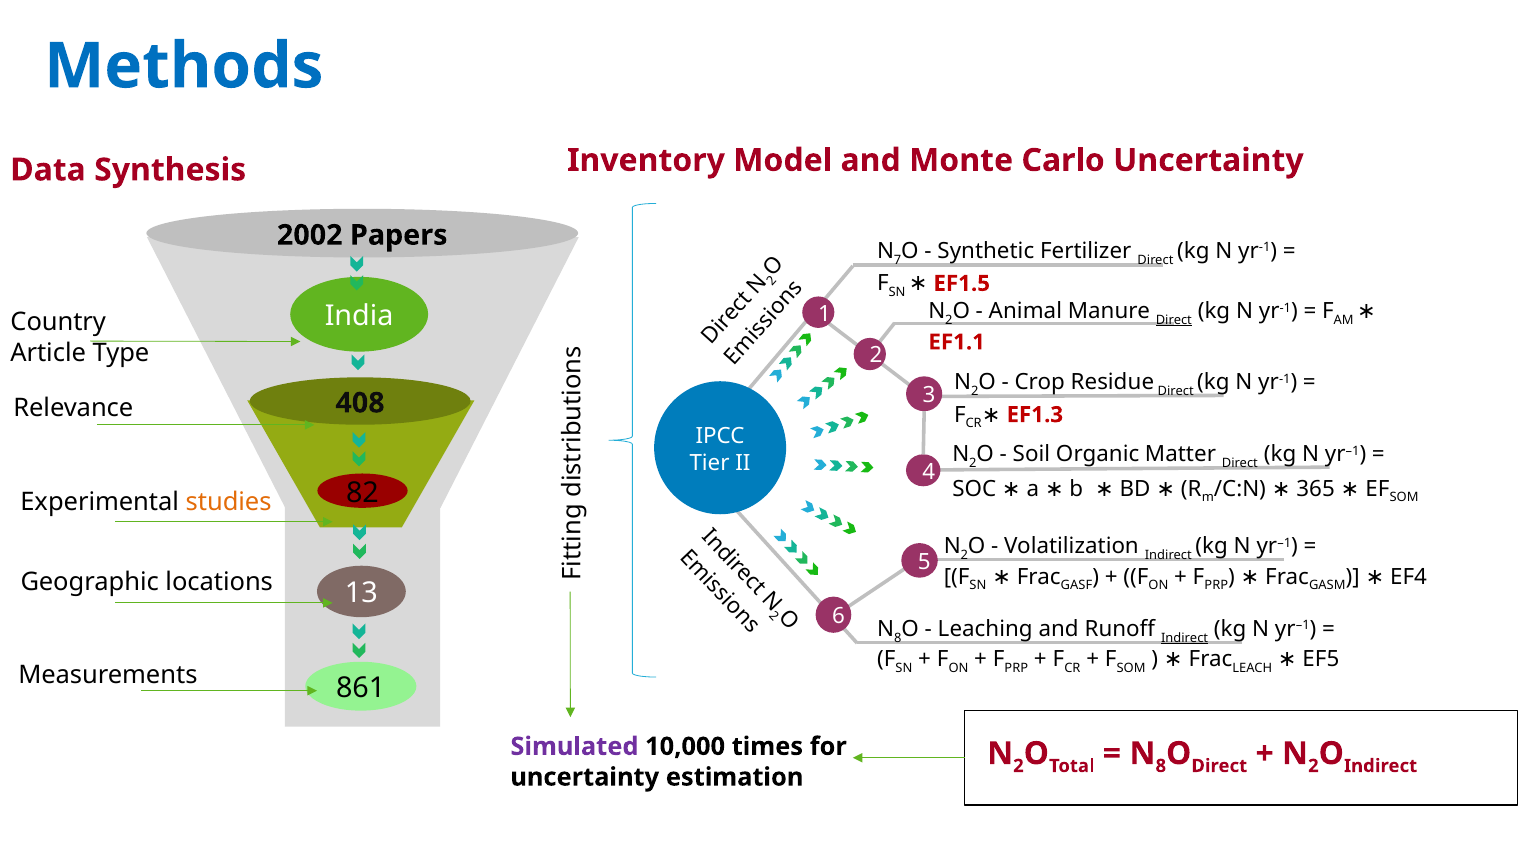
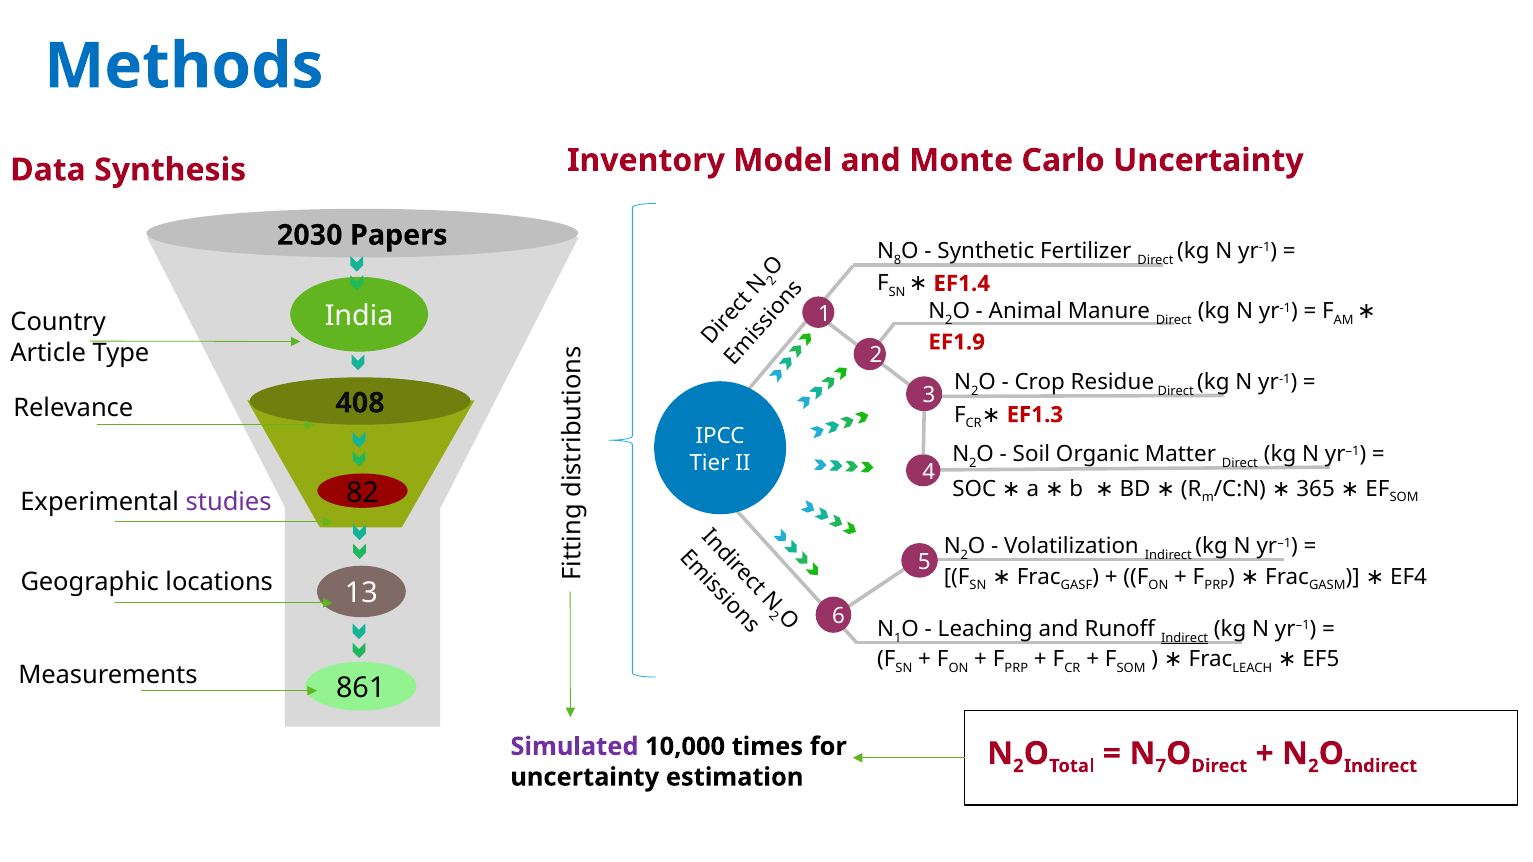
2002: 2002 -> 2030 (310, 235)
7: 7 -> 8 (898, 260)
EF1.5: EF1.5 -> EF1.4 (962, 284)
Direct underline: present -> none (1174, 320)
EF1.1: EF1.1 -> EF1.9 (957, 342)
studies colour: orange -> purple (229, 502)
8: 8 -> 1 (898, 638)
8: 8 -> 7 (1161, 766)
